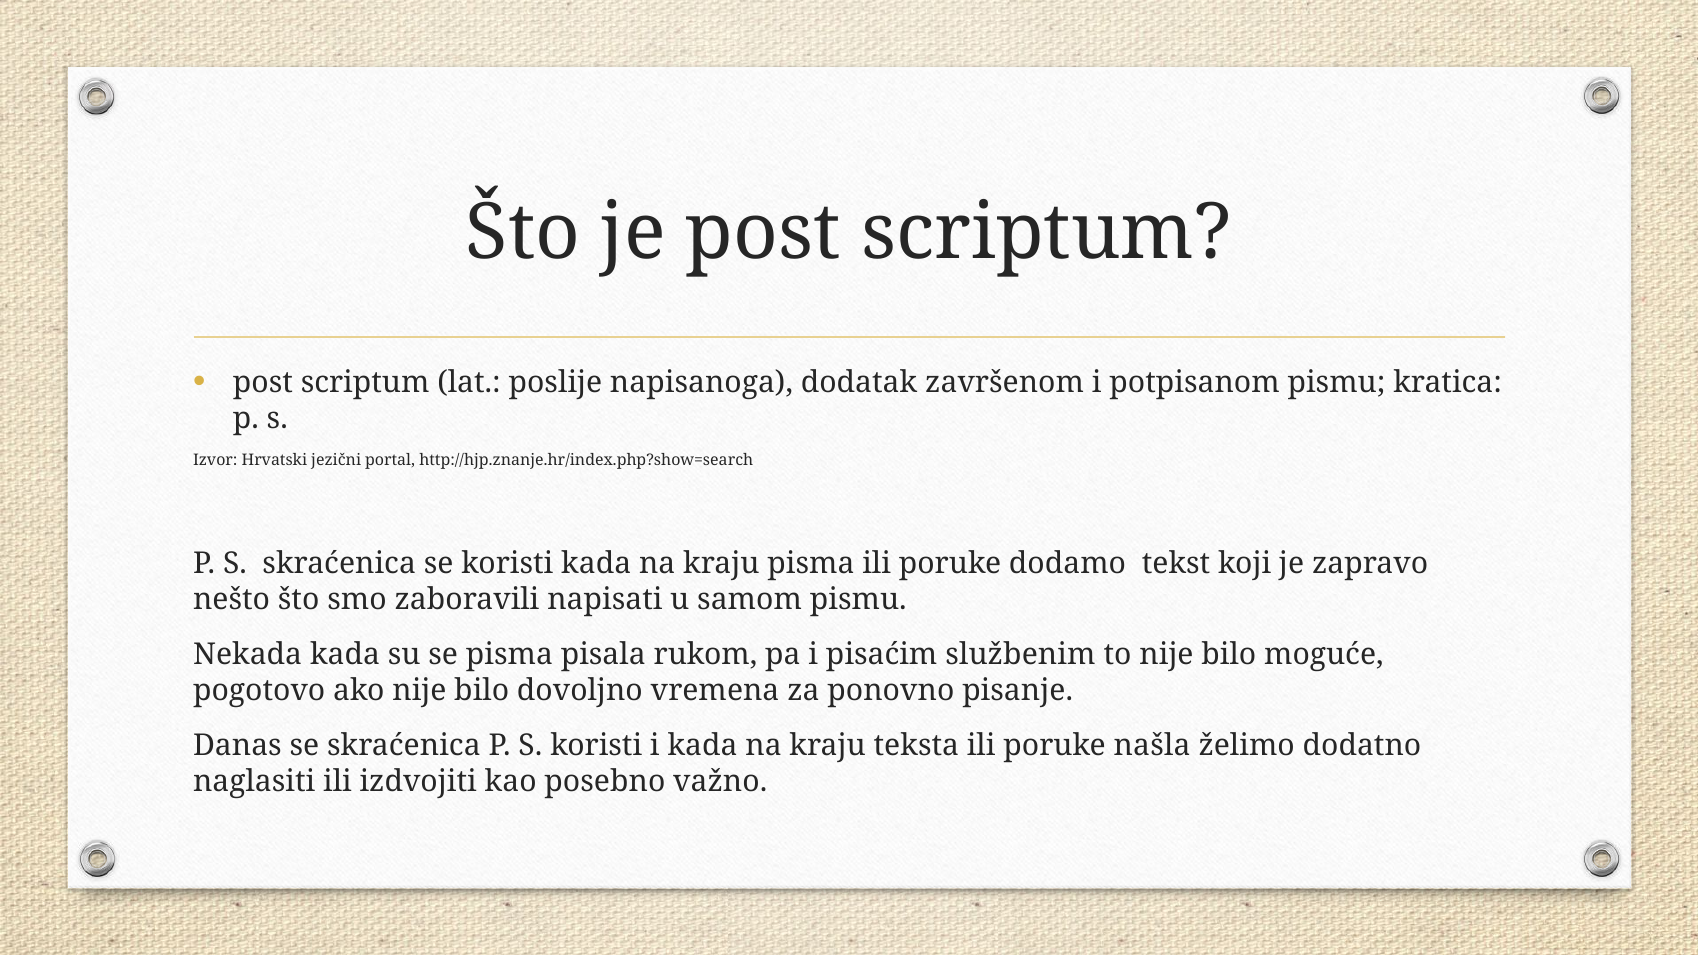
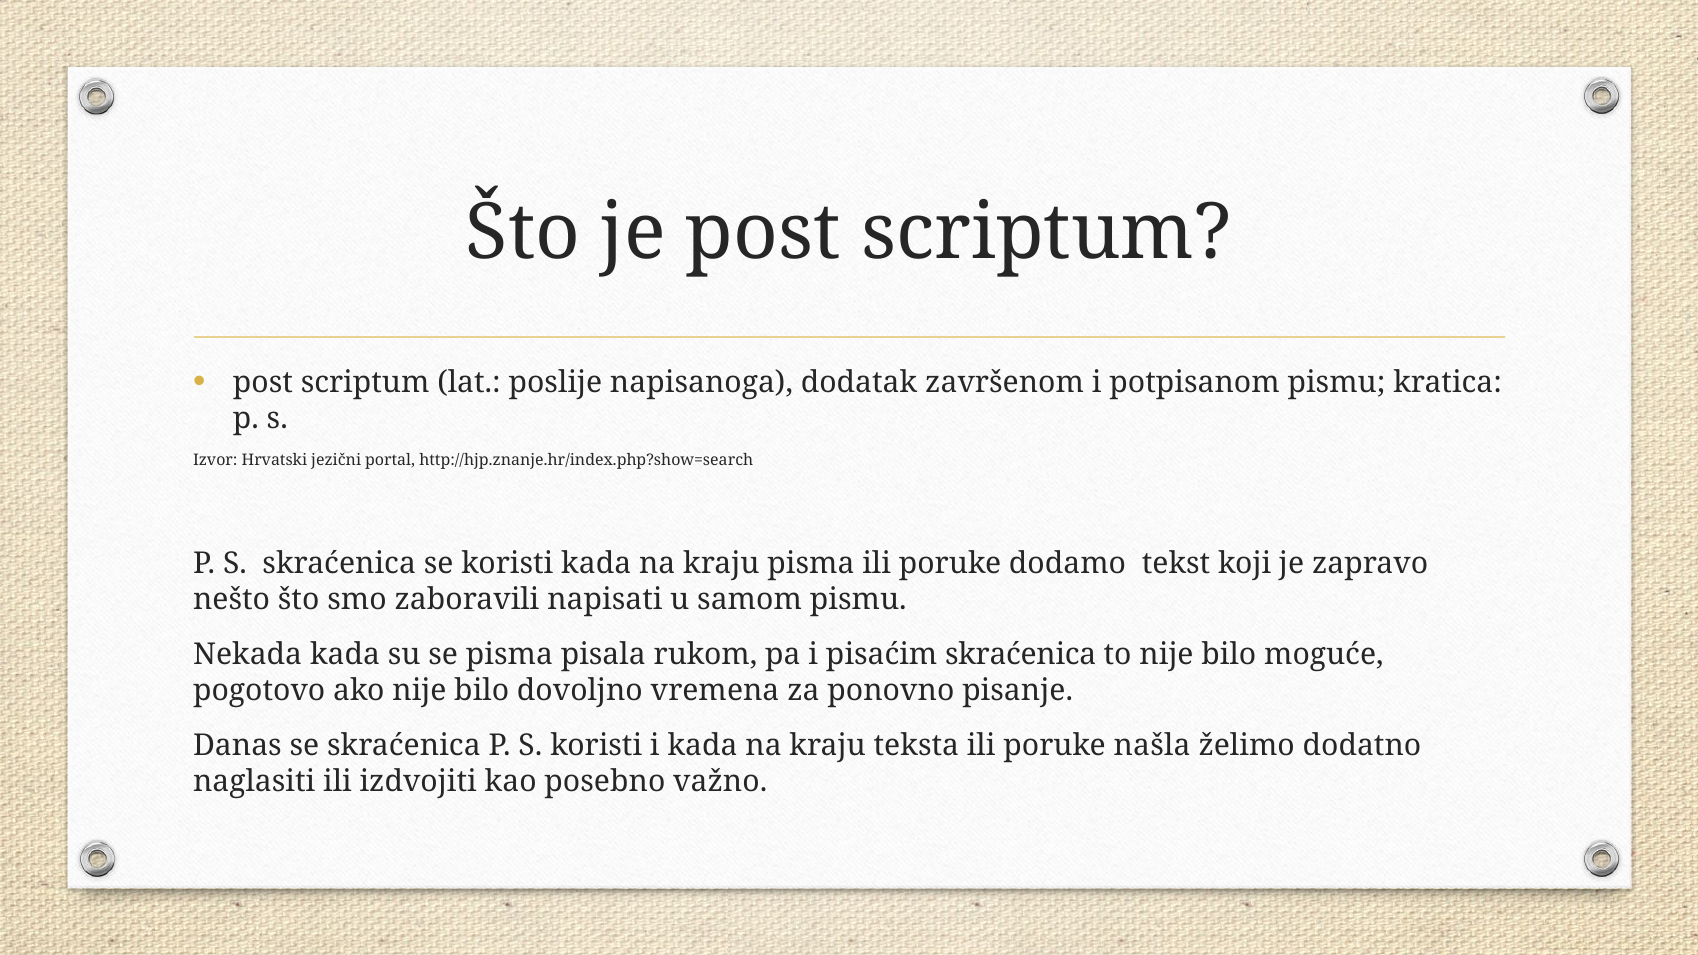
pisaćim službenim: službenim -> skraćenica (1021, 654)
